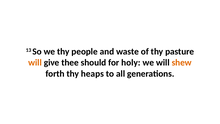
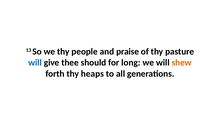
waste: waste -> praise (128, 52)
will colour: orange -> blue (35, 63)
holy: holy -> long (131, 63)
